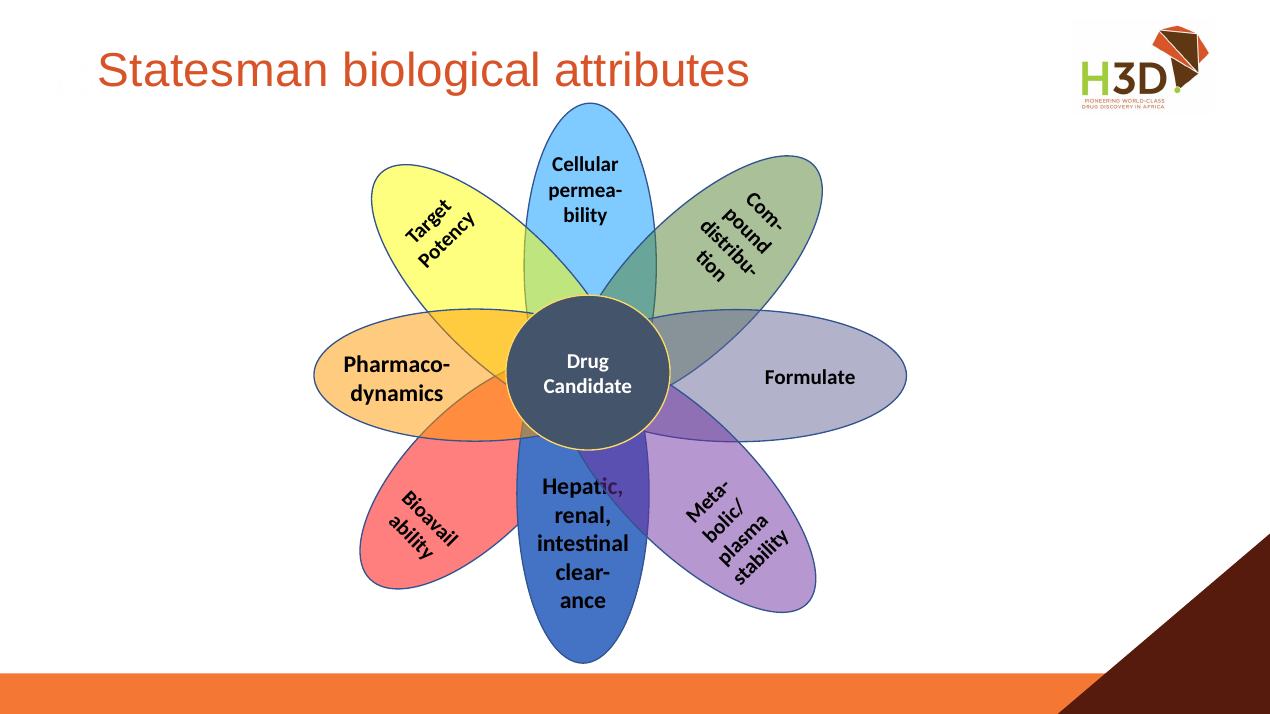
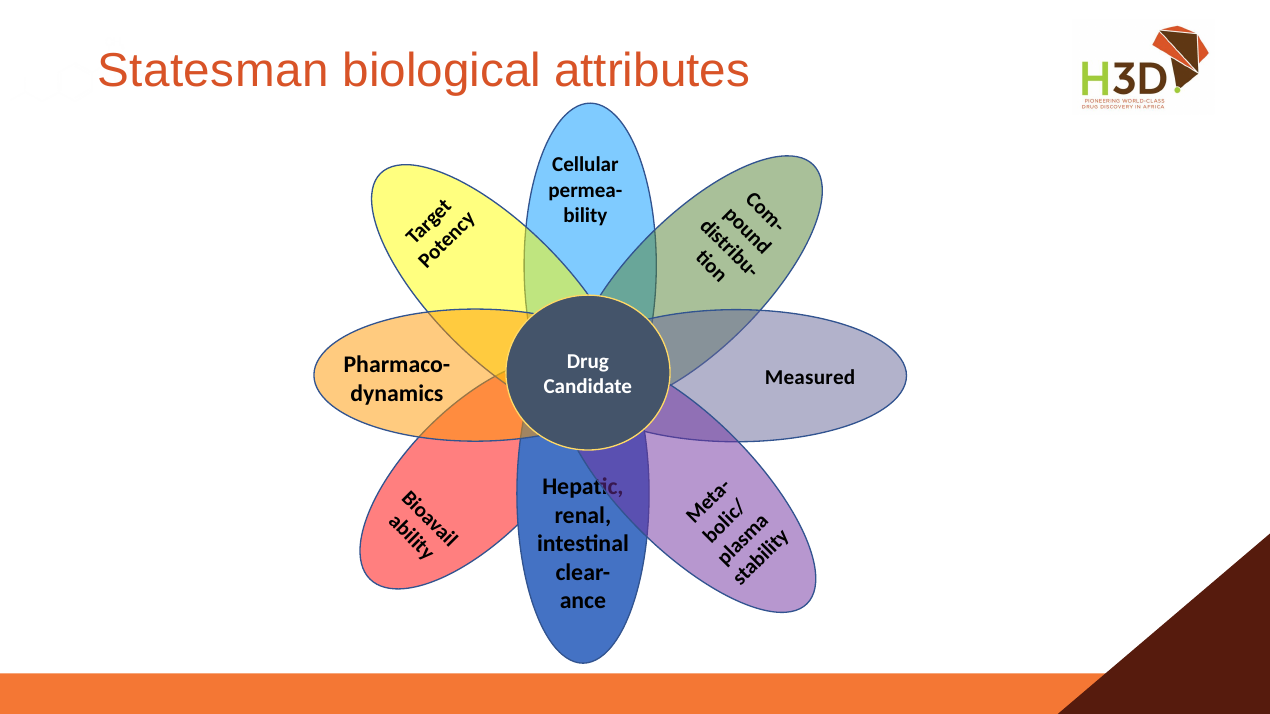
Formulate: Formulate -> Measured (810, 377)
